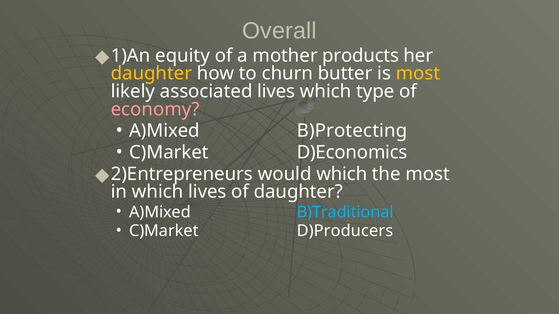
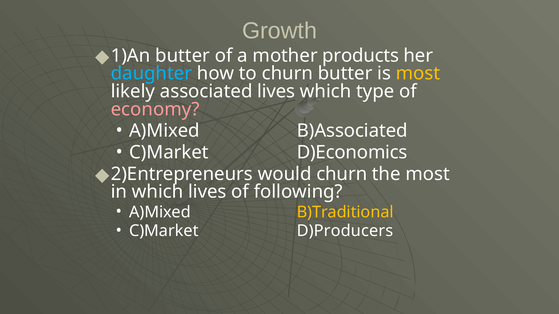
Overall: Overall -> Growth (279, 31)
1)An equity: equity -> butter (183, 56)
daughter colour: yellow -> light blue (151, 74)
B)Protecting: B)Protecting -> B)Associated (352, 131)
would which: which -> churn (342, 174)
of daughter: daughter -> following (298, 192)
B)Traditional colour: light blue -> yellow (345, 212)
